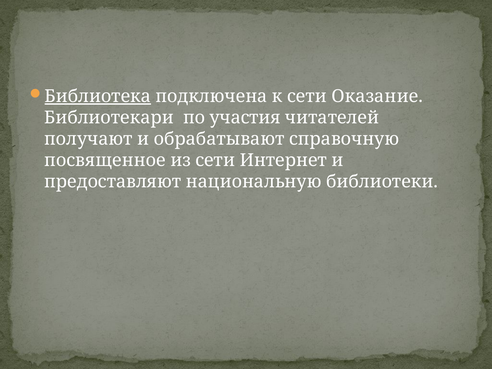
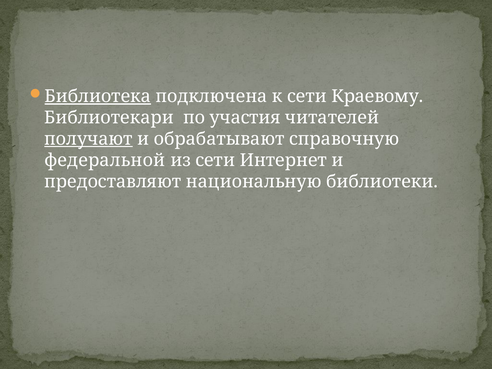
Оказание: Оказание -> Краевому (377, 96)
получают underline: none -> present (88, 139)
посвященное: посвященное -> федеральной (105, 160)
